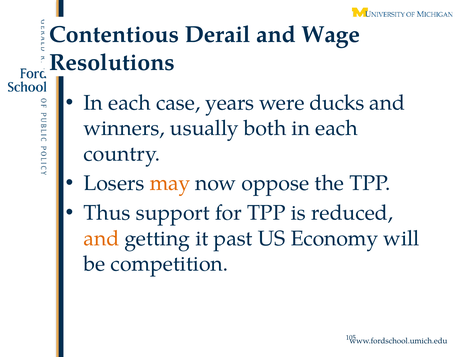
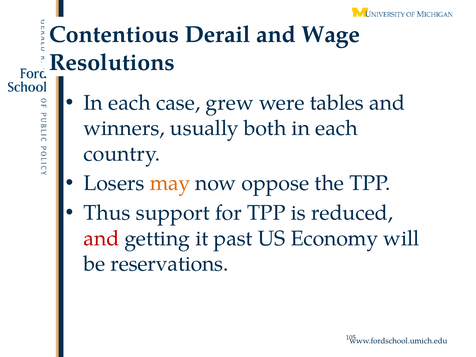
years: years -> grew (230, 103)
ducks: ducks -> tables (337, 103)
and colour: orange -> red (101, 238)
competition: competition -> reservations (169, 264)
